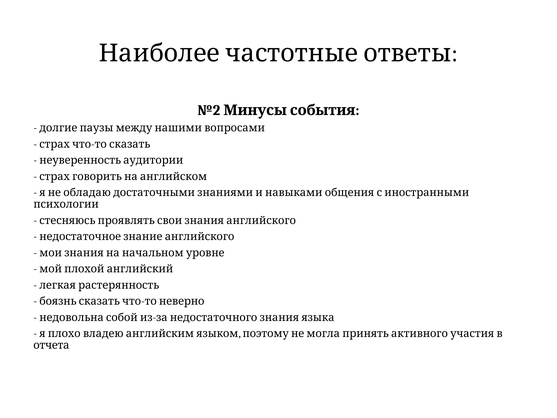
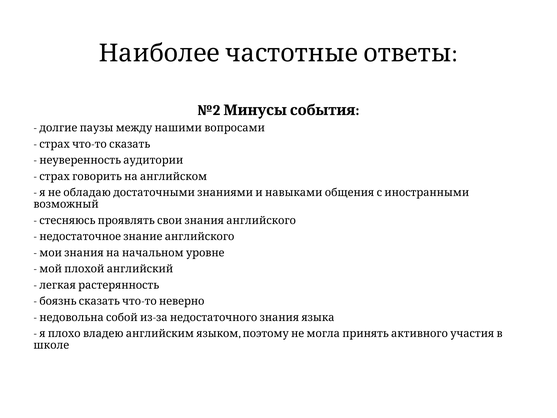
психологии: психологии -> возможный (66, 204)
отчета: отчета -> школе (51, 345)
